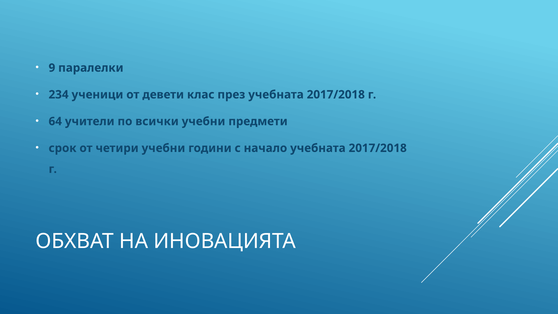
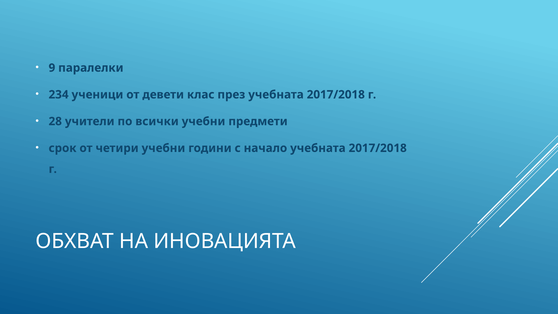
64: 64 -> 28 (55, 121)
